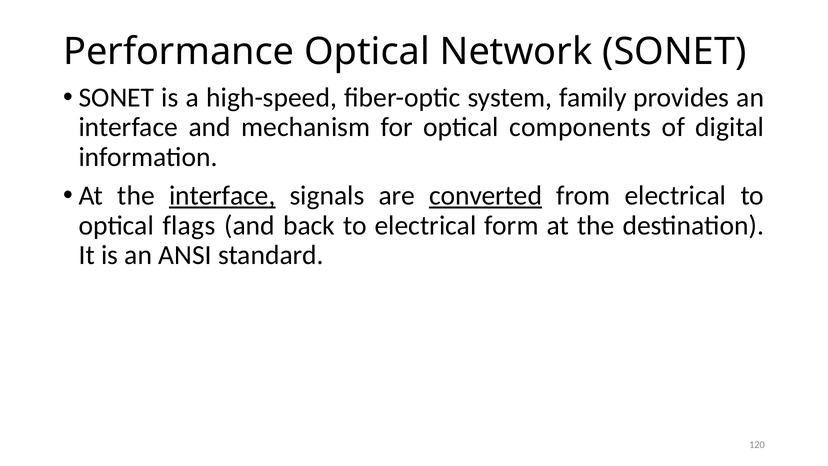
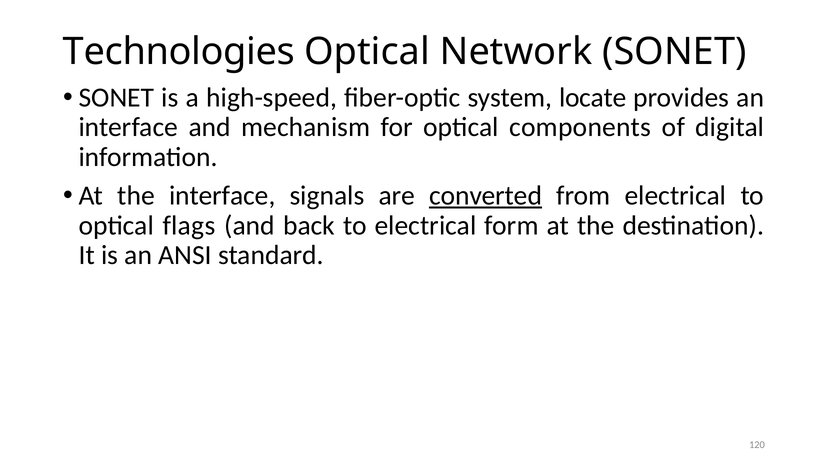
Performance: Performance -> Technologies (179, 52)
family: family -> locate (593, 97)
interface underline: present -> none (222, 195)
